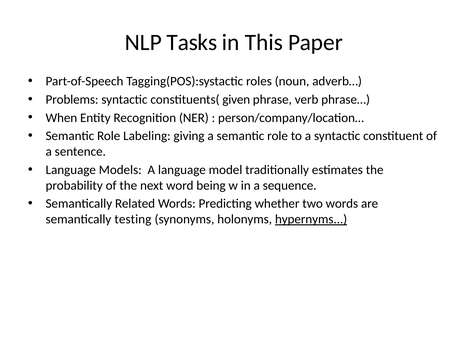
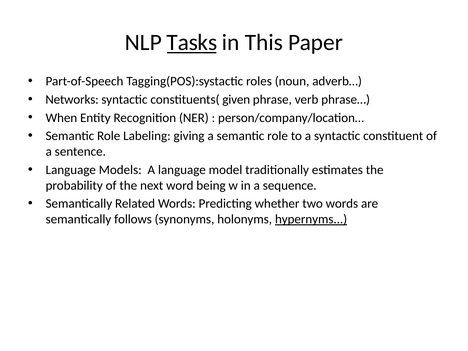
Tasks underline: none -> present (192, 43)
Problems: Problems -> Networks (72, 99)
testing: testing -> follows (133, 219)
